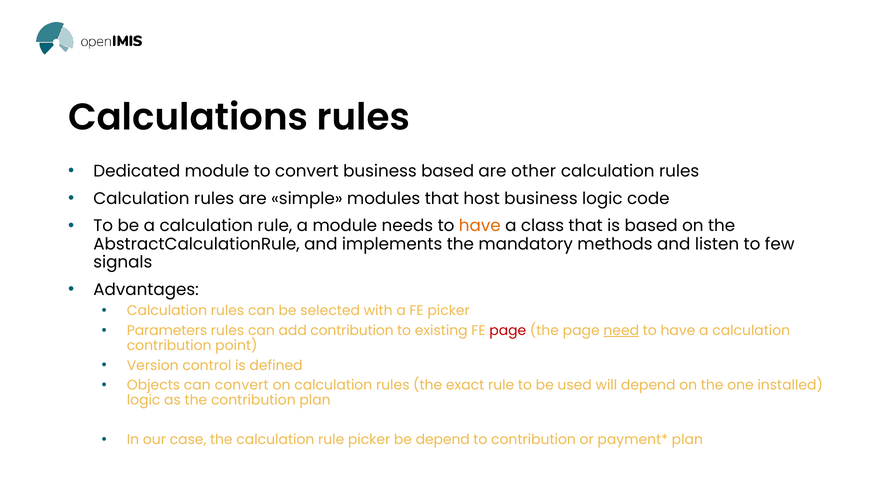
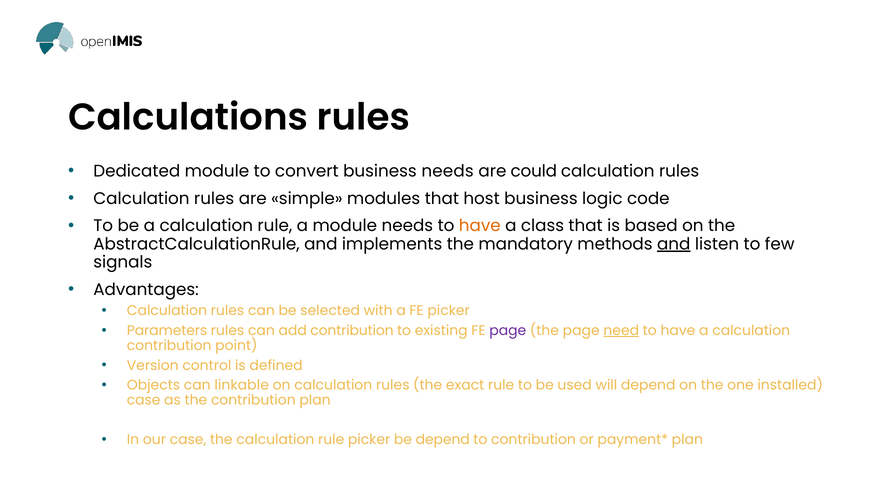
business based: based -> needs (448, 171)
other: other -> could (534, 171)
and underline: none -> present (674, 244)
page colour: red -> purple (508, 331)
can convert: convert -> linkable (242, 385)
logic: logic -> case (144, 400)
